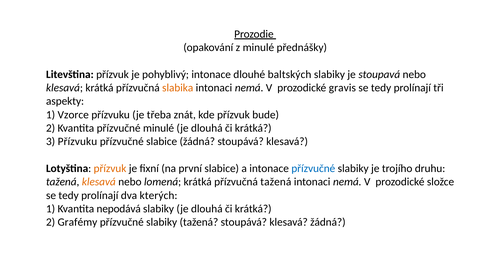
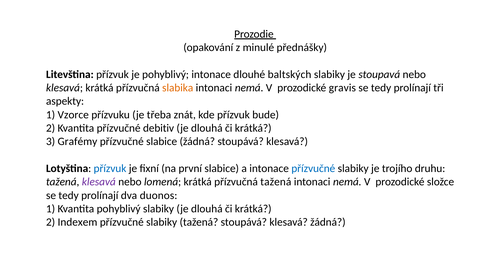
přízvučné minulé: minulé -> debitiv (159, 128)
3 Přízvuku: Přízvuku -> Grafémy (77, 142)
přízvuk colour: orange -> blue (110, 169)
klesavá colour: orange -> purple (99, 182)
kterých: kterých -> duonos (159, 196)
Kvantita nepodává: nepodává -> pohyblivý (119, 209)
Grafémy: Grafémy -> Indexem (77, 223)
